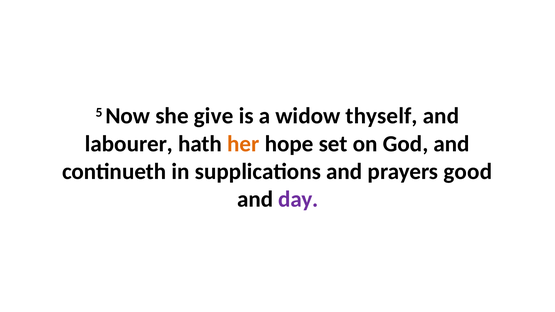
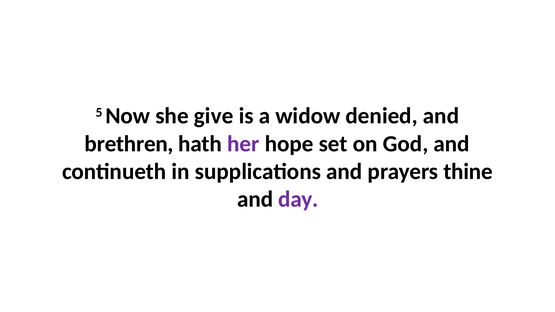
thyself: thyself -> denied (382, 116)
labourer: labourer -> brethren (129, 144)
her colour: orange -> purple (243, 144)
good: good -> thine (468, 172)
